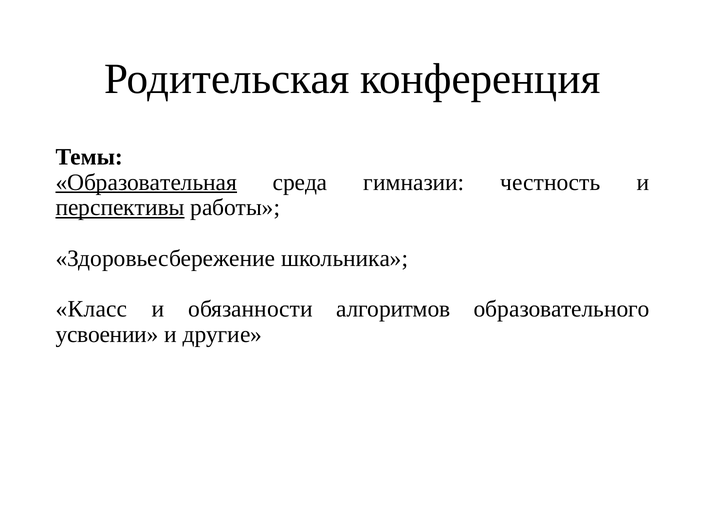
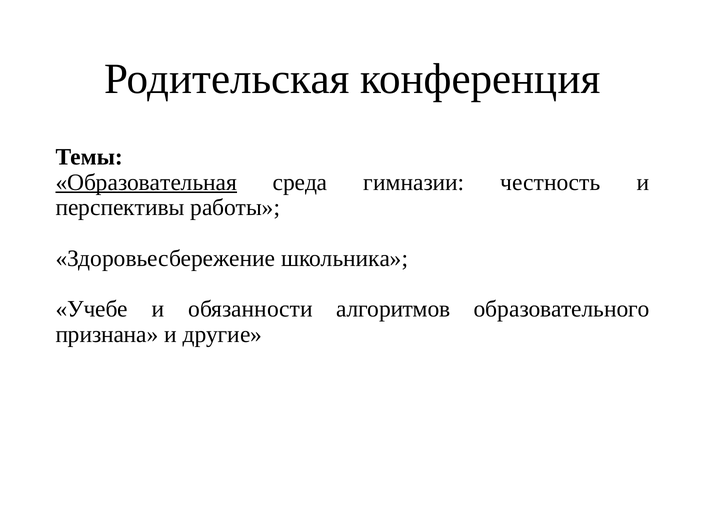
перспективы underline: present -> none (120, 208)
Класс: Класс -> Учебе (92, 309)
усвоении: усвоении -> признана (107, 334)
